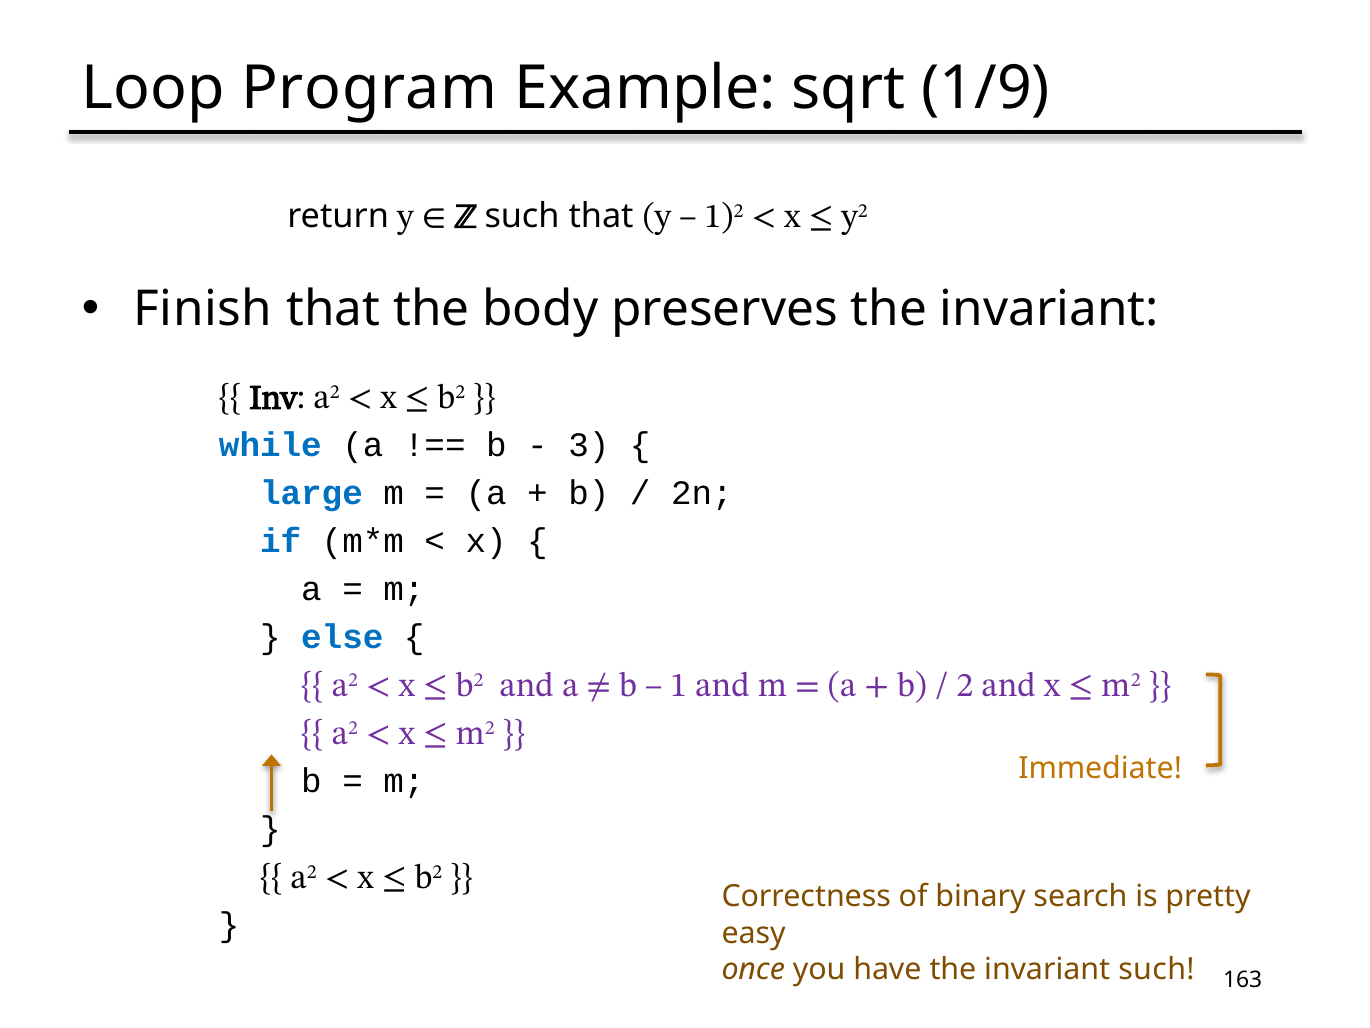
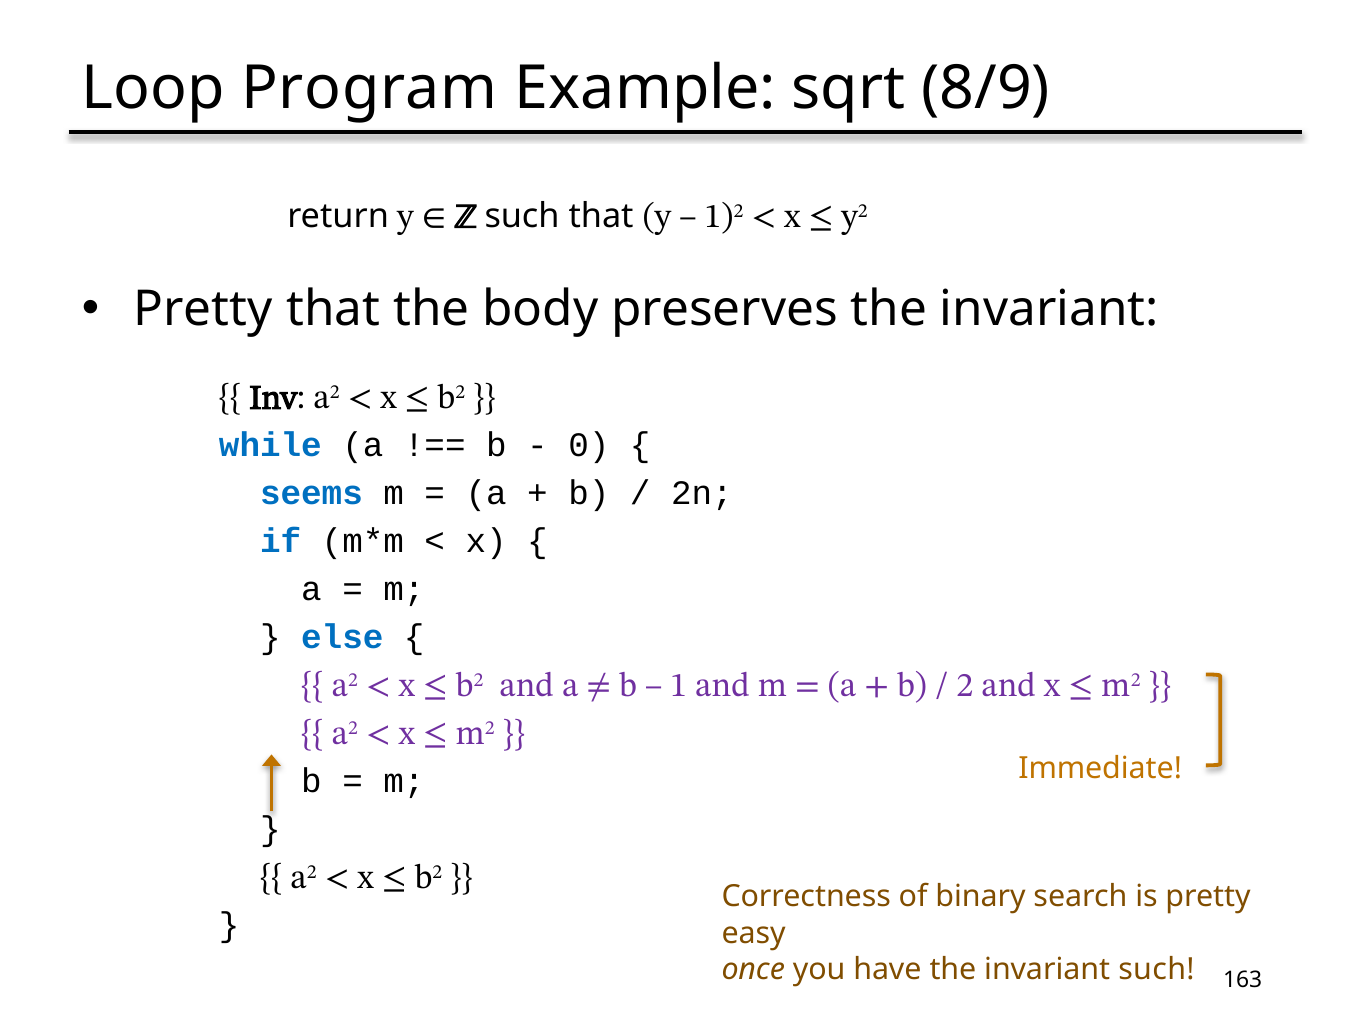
1/9: 1/9 -> 8/9 (986, 89)
Finish: Finish -> Pretty (203, 309)
3: 3 -> 0 (589, 445)
large: large -> seems (311, 493)
